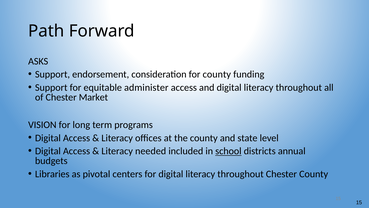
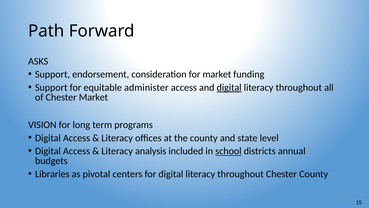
for county: county -> market (217, 74)
digital underline: none -> present (229, 87)
needed: needed -> analysis (151, 151)
